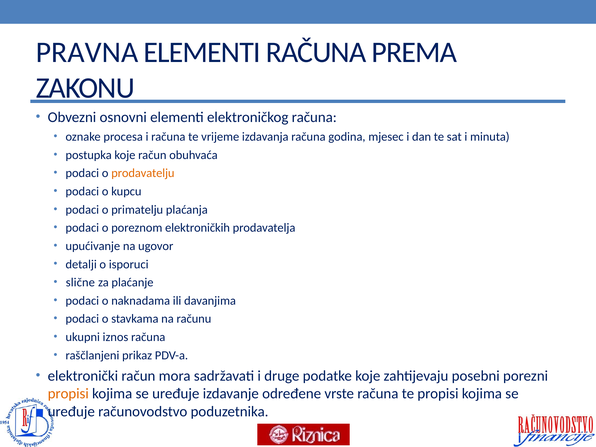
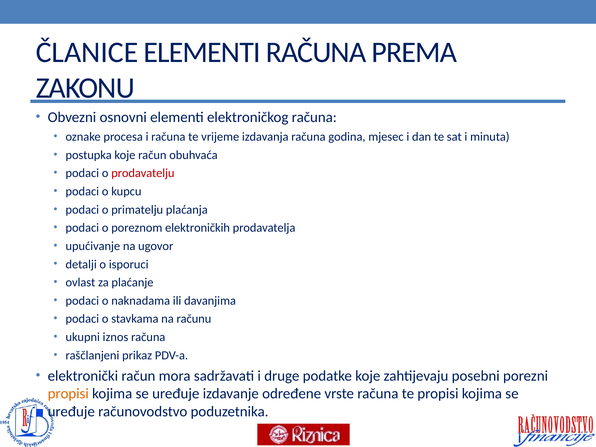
PRAVNA: PRAVNA -> ČLANICE (87, 52)
prodavatelju colour: orange -> red (143, 173)
slične: slične -> ovlast (80, 282)
